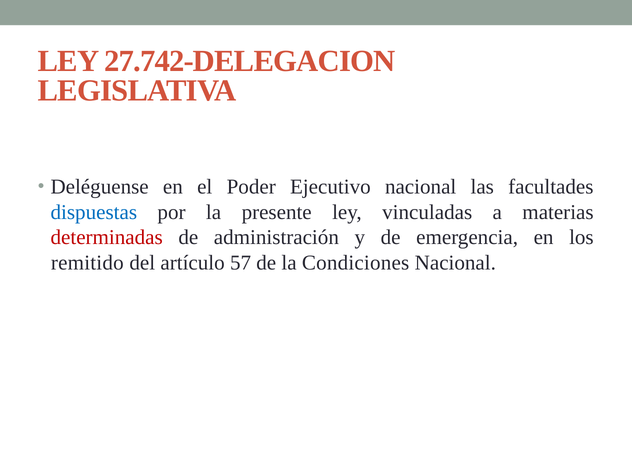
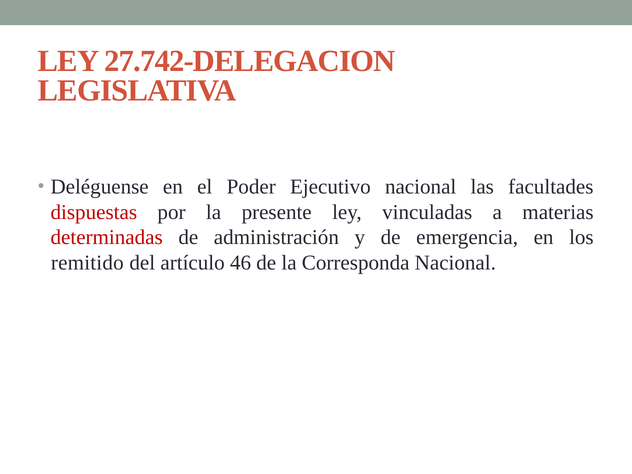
dispuestas colour: blue -> red (94, 212)
57: 57 -> 46 (241, 263)
Condiciones: Condiciones -> Corresponda (356, 263)
